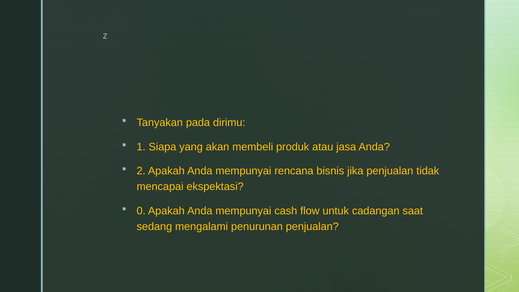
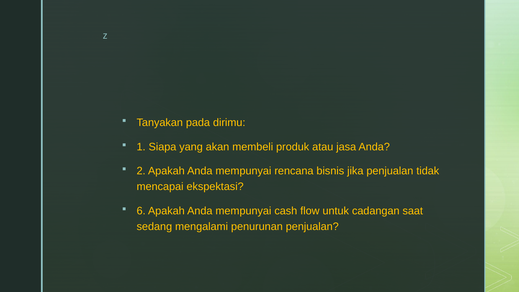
0: 0 -> 6 (141, 211)
